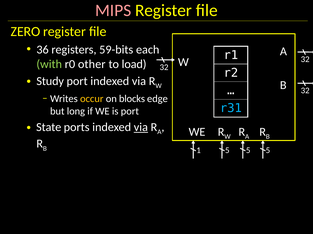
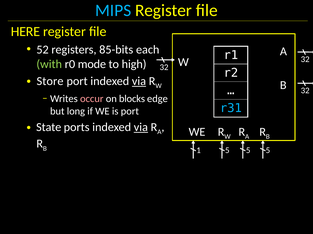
MIPS colour: pink -> light blue (113, 10)
ZERO: ZERO -> HERE (25, 32)
36: 36 -> 52 (43, 50)
59-bits: 59-bits -> 85-bits (116, 50)
other: other -> mode (92, 64)
load: load -> high (134, 64)
Study: Study -> Store (50, 81)
via underline: none -> present (139, 81)
occur colour: yellow -> pink (92, 99)
